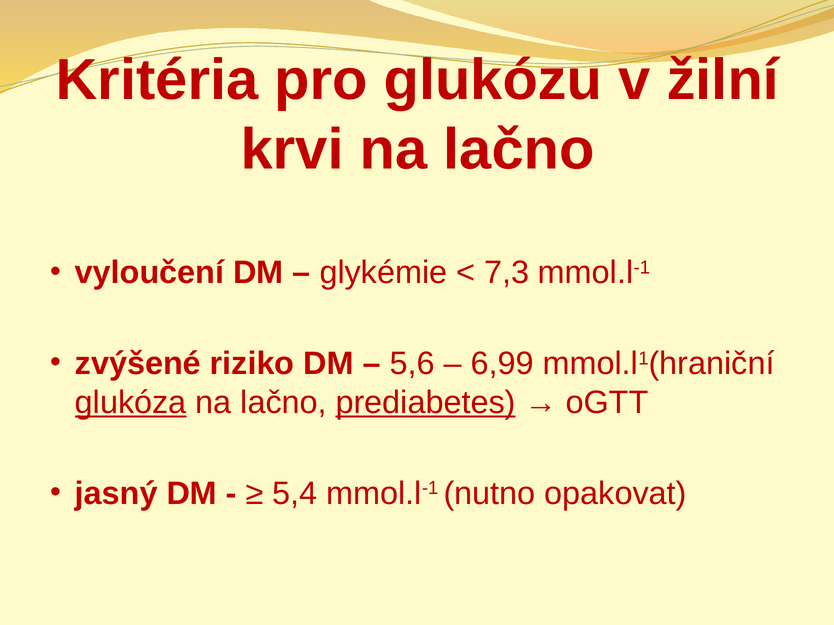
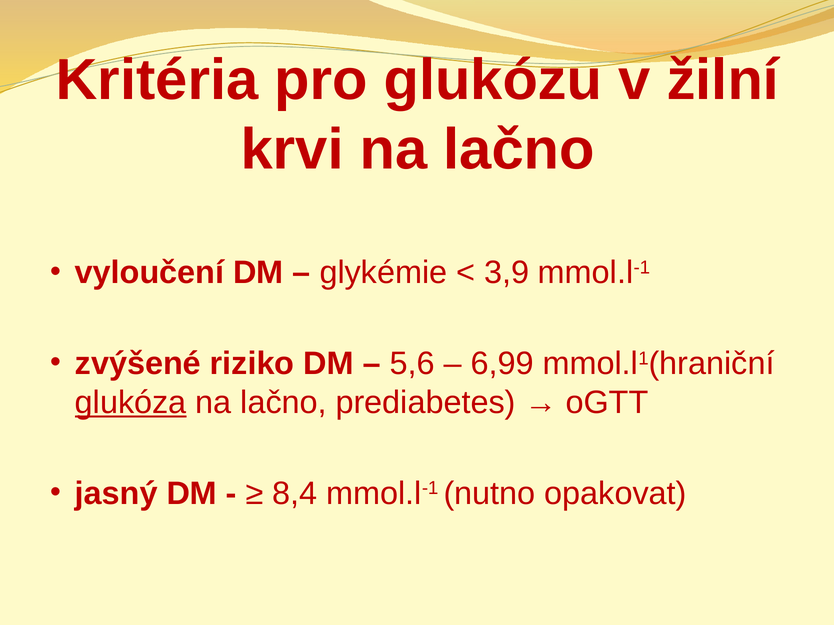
7,3: 7,3 -> 3,9 (507, 273)
prediabetes underline: present -> none (426, 403)
5,4: 5,4 -> 8,4 (295, 494)
